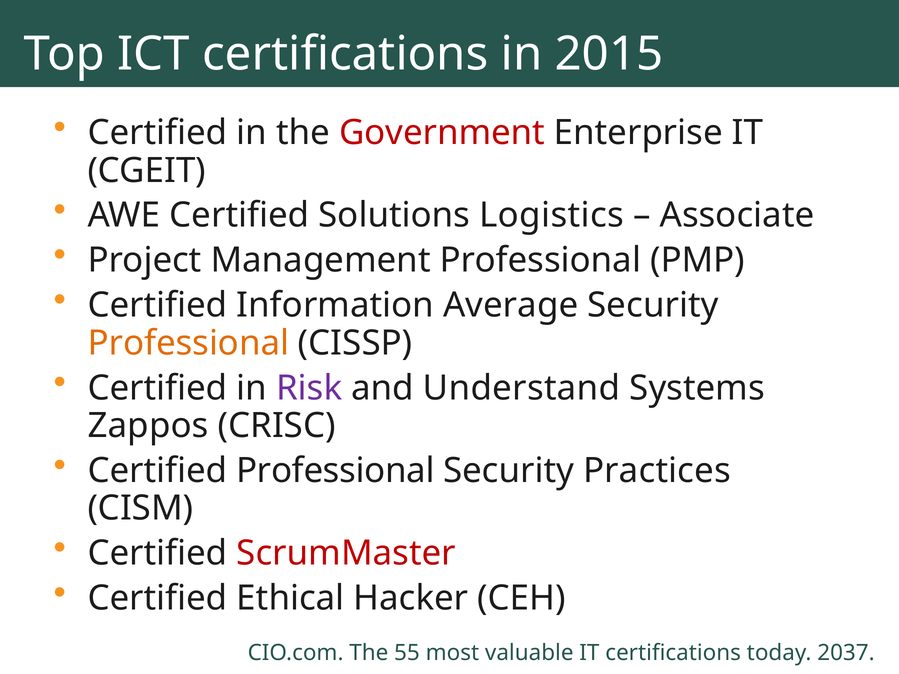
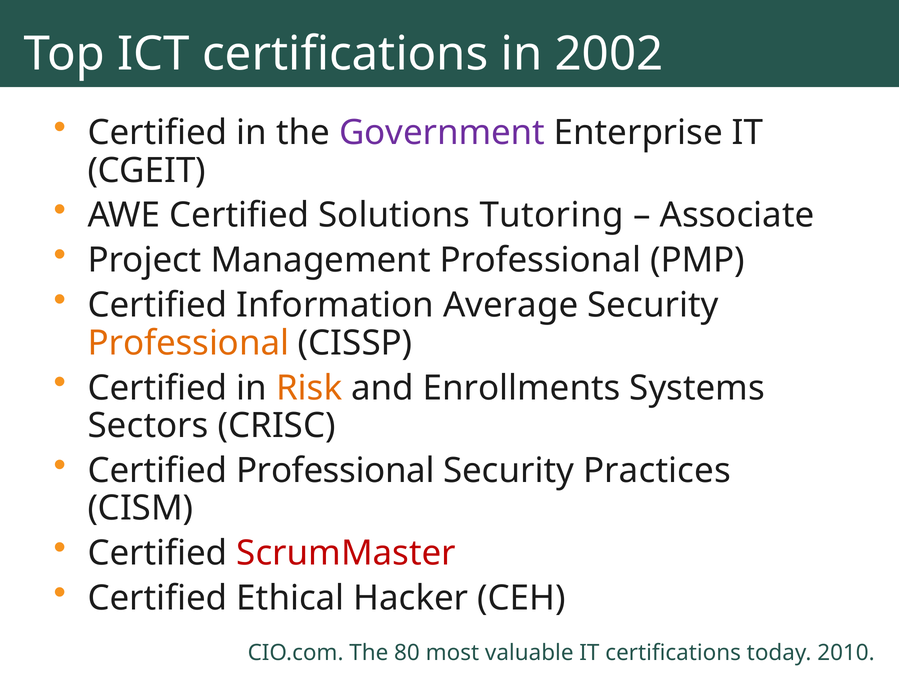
2015: 2015 -> 2002 (609, 54)
Government colour: red -> purple (442, 133)
Logistics: Logistics -> Tutoring (552, 216)
Risk colour: purple -> orange (309, 388)
Understand: Understand -> Enrollments (522, 388)
Zappos: Zappos -> Sectors (148, 426)
55: 55 -> 80 (407, 653)
2037: 2037 -> 2010 (846, 653)
